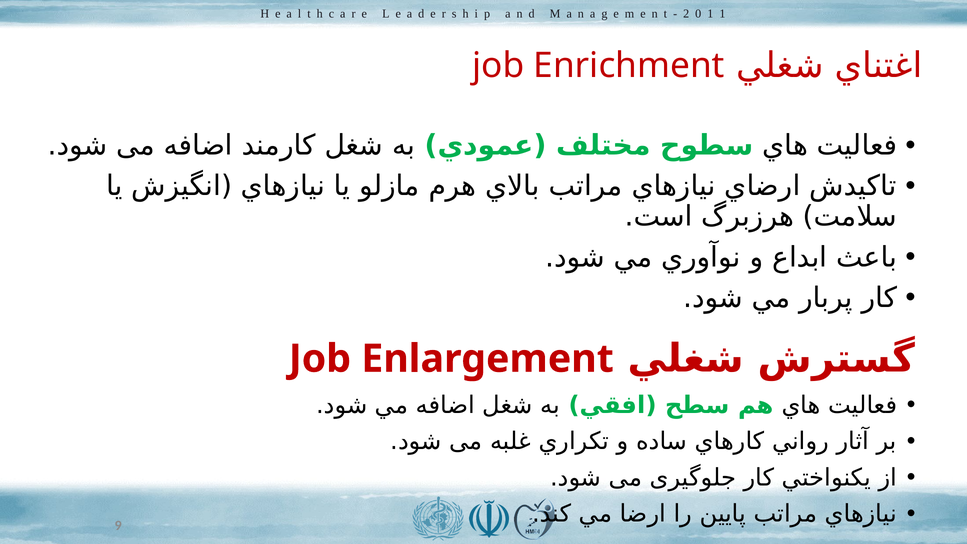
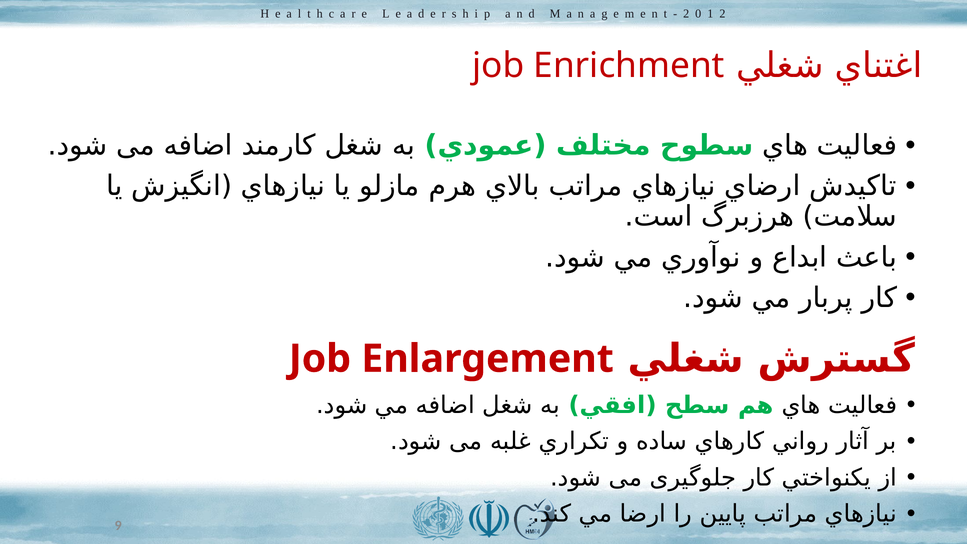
1: 1 -> 2 (722, 14)
